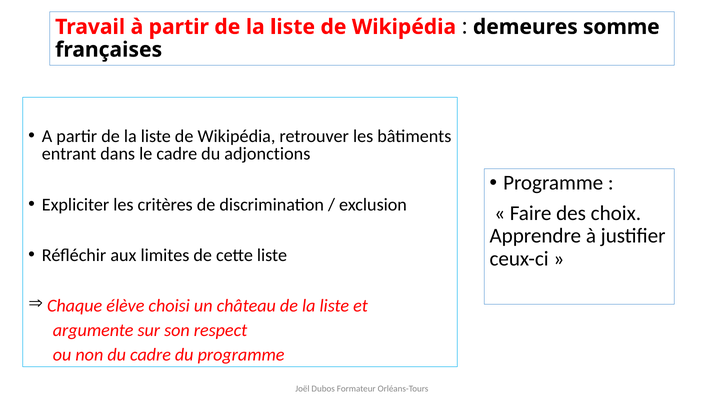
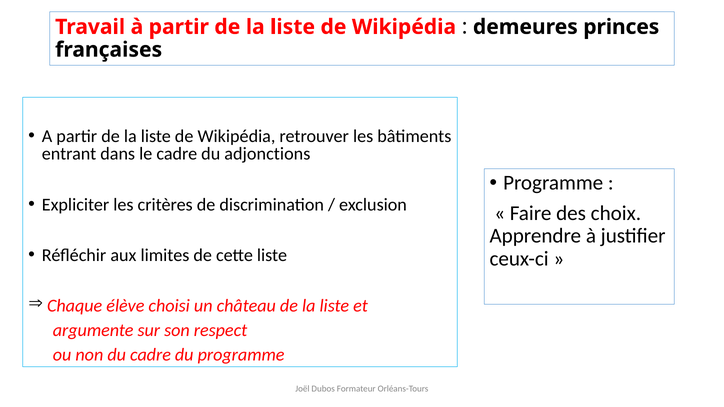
somme: somme -> princes (621, 27)
